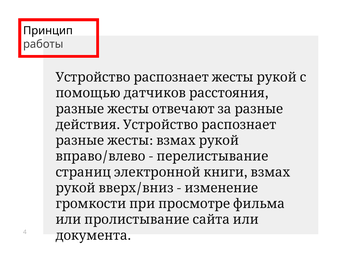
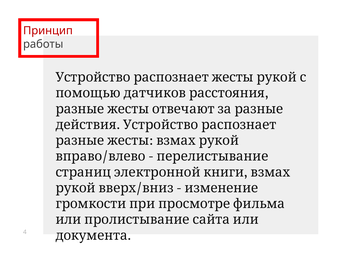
Принцип colour: black -> red (48, 31)
